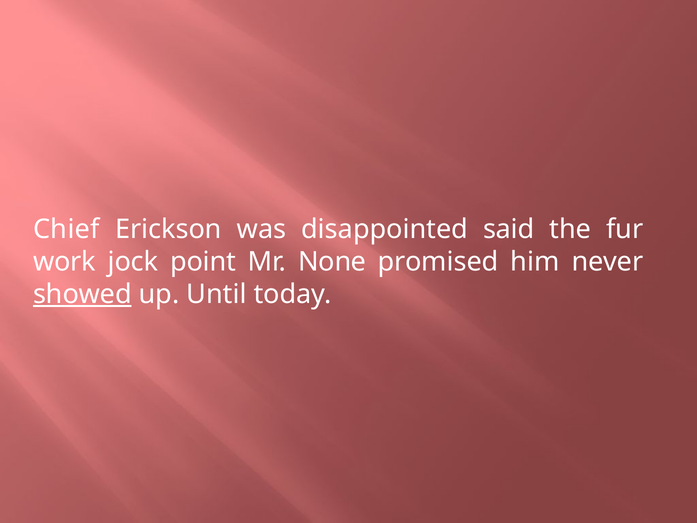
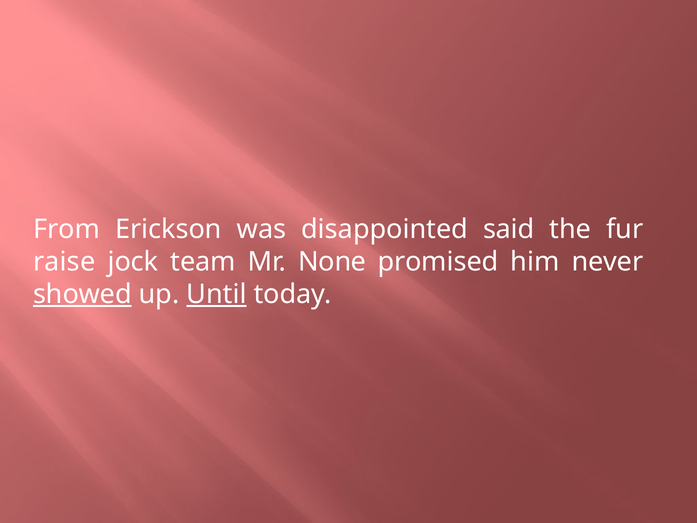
Chief: Chief -> From (67, 229)
work: work -> raise (64, 262)
point: point -> team (203, 262)
Until underline: none -> present (216, 294)
